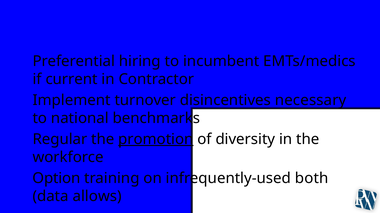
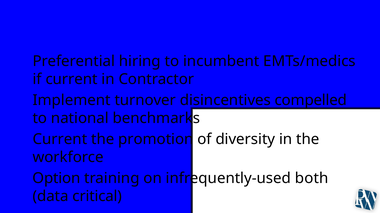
necessary: necessary -> compelled (311, 100)
Regular: Regular -> Current (60, 140)
promotion underline: present -> none (156, 140)
allows: allows -> critical (97, 197)
